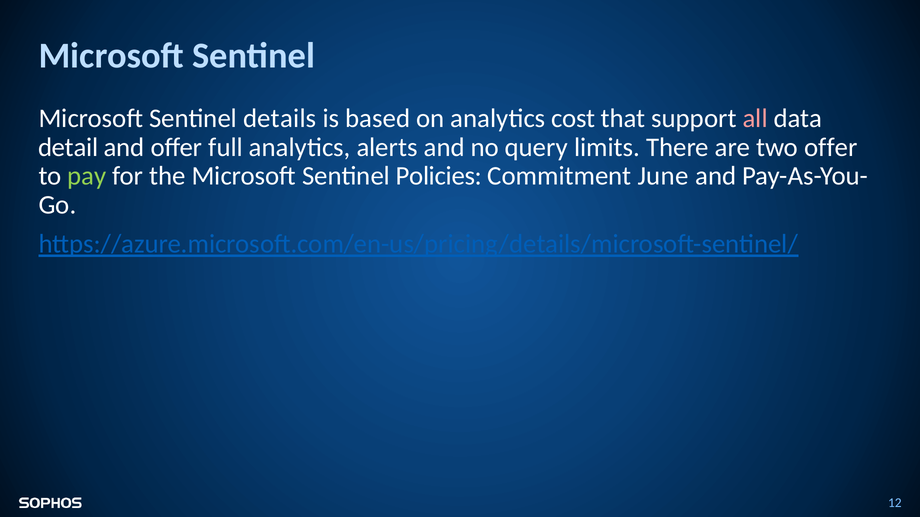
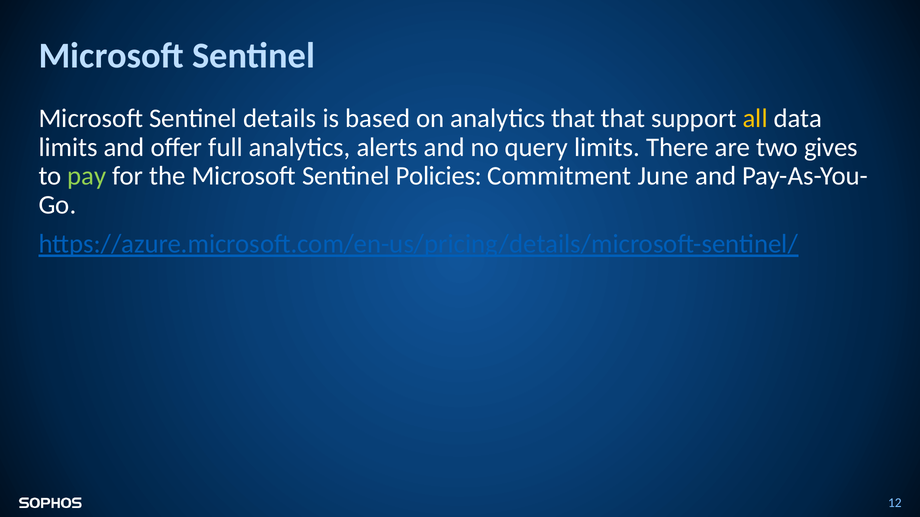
analytics cost: cost -> that (573, 118)
all colour: pink -> yellow (755, 118)
detail: detail -> limits (68, 147)
two offer: offer -> gives (831, 147)
